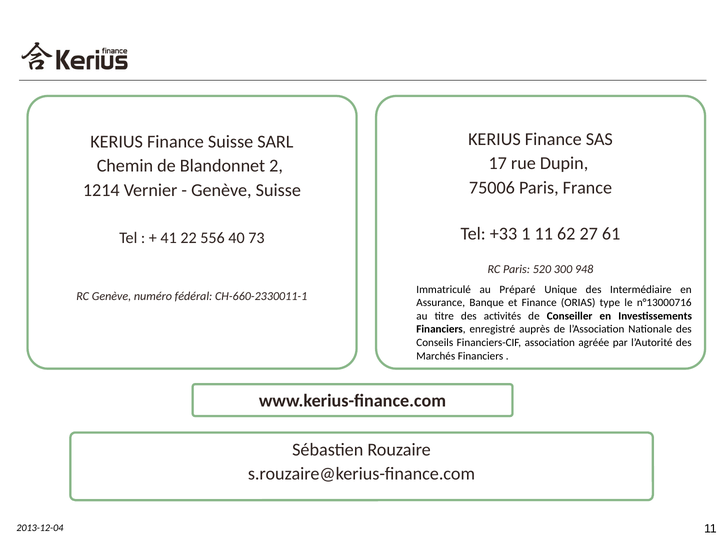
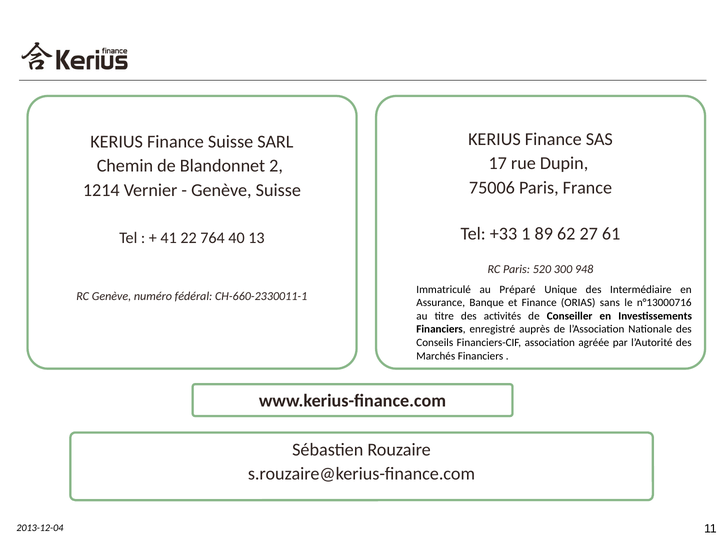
1 11: 11 -> 89 (544, 234)
556: 556 -> 764 (213, 238)
73: 73 -> 13 (256, 238)
type: type -> sans (610, 303)
